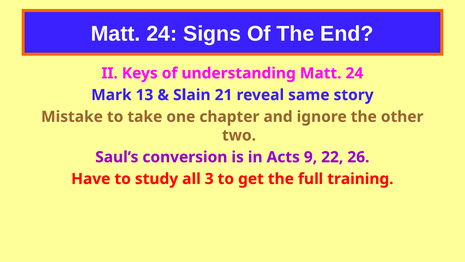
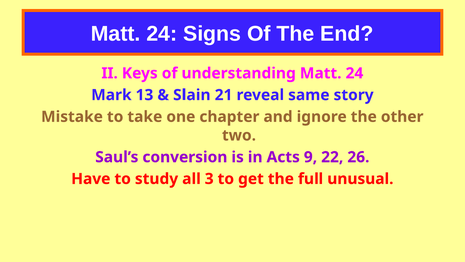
training: training -> unusual (360, 179)
